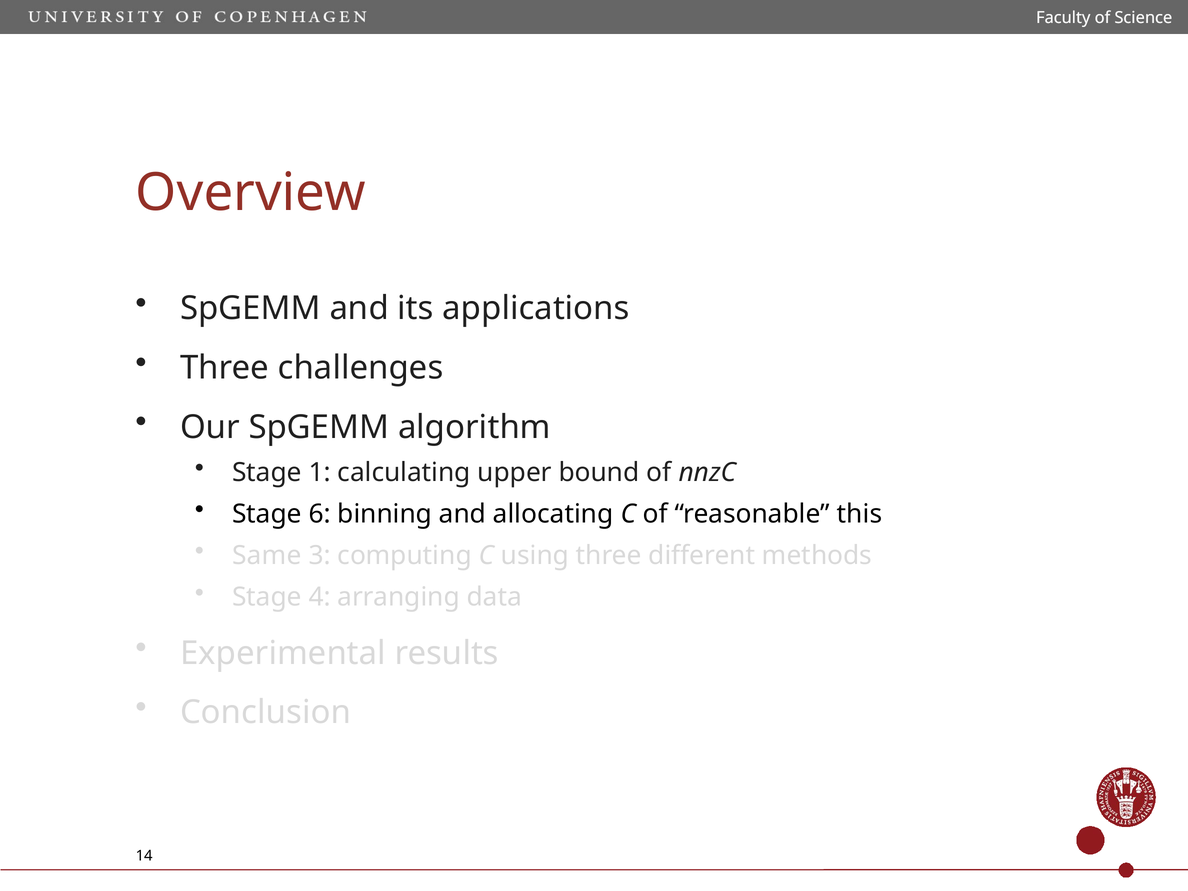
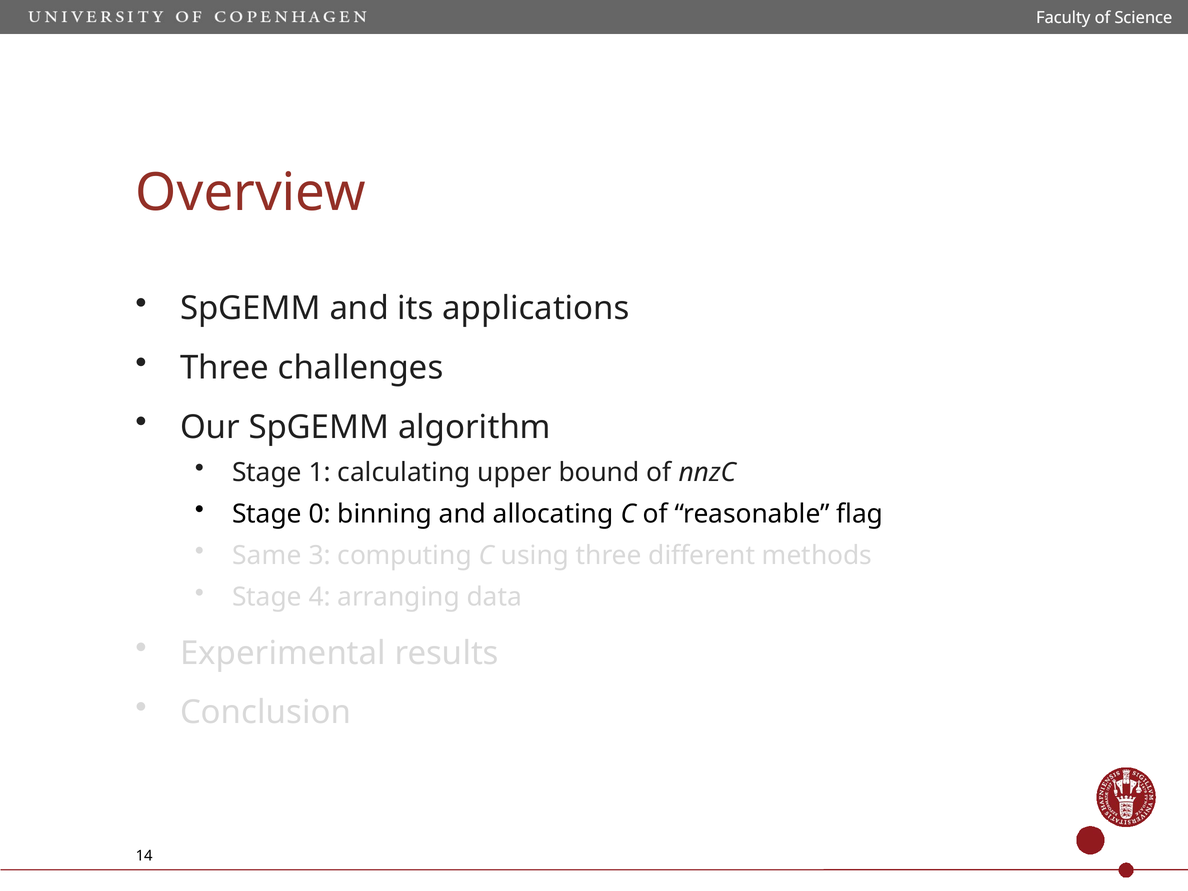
6: 6 -> 0 (320, 514)
this: this -> flag (860, 514)
